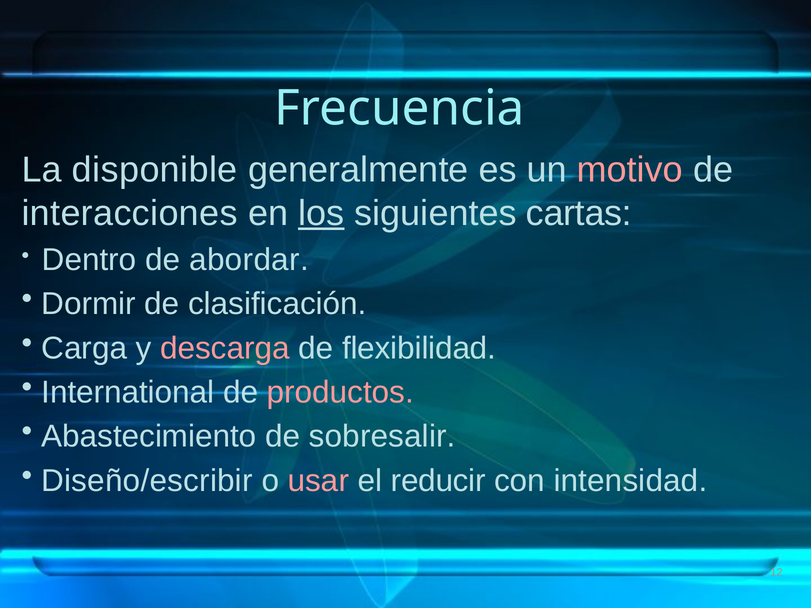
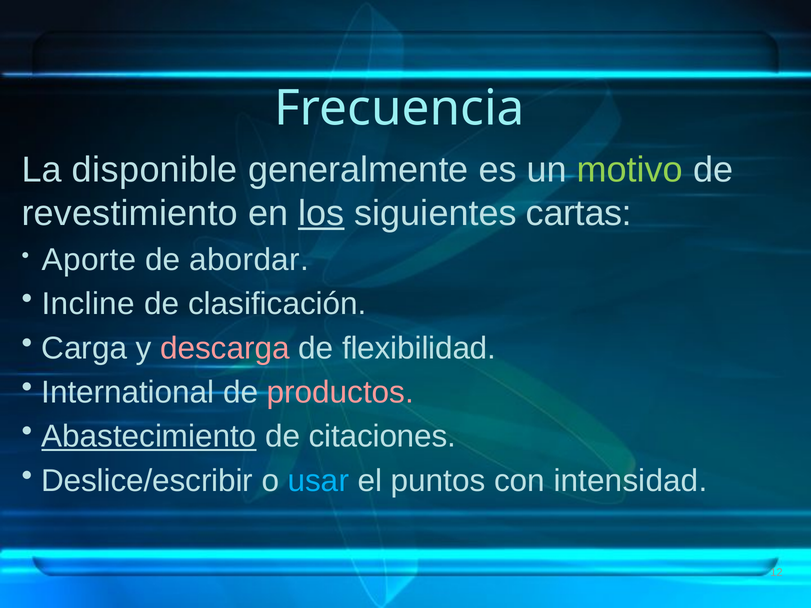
motivo colour: pink -> light green (630, 170)
interacciones: interacciones -> revestimiento (130, 213)
Dentro: Dentro -> Aporte (89, 260)
Dormir: Dormir -> Incline (88, 304)
Abastecimiento underline: none -> present (149, 437)
sobresalir: sobresalir -> citaciones (382, 437)
Diseño/escribir: Diseño/escribir -> Deslice/escribir (147, 481)
usar colour: pink -> light blue (318, 481)
reducir: reducir -> puntos (438, 481)
